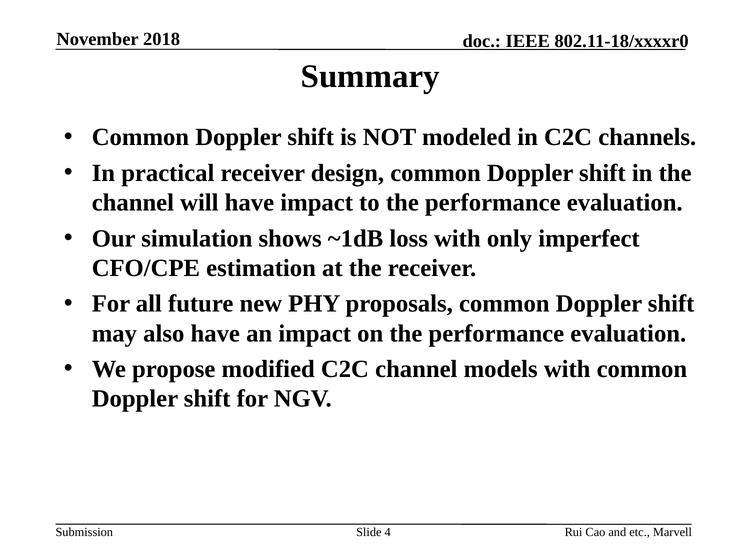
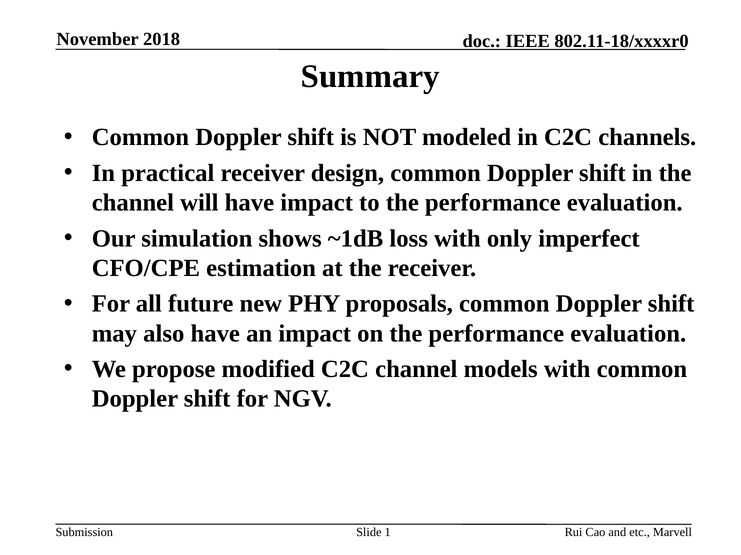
4: 4 -> 1 (388, 533)
